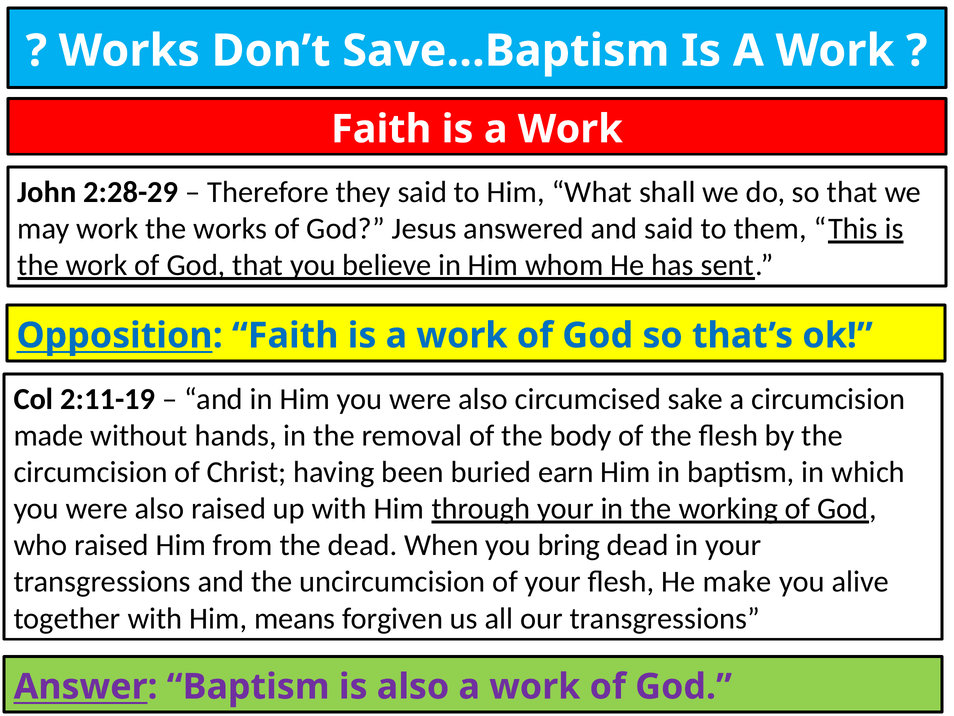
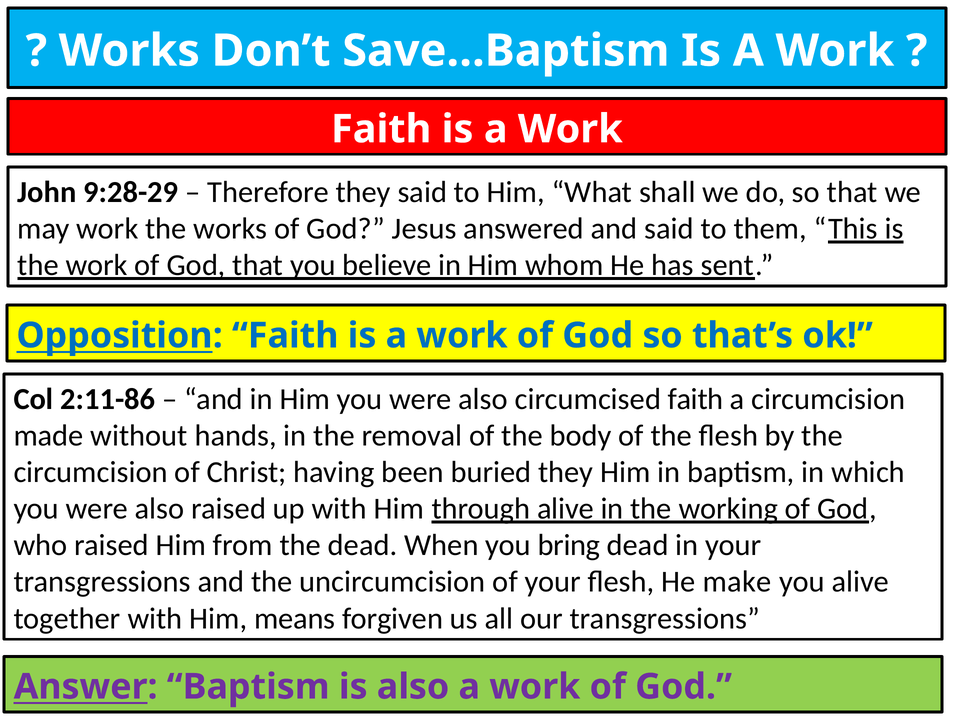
2:28-29: 2:28-29 -> 9:28-29 (131, 192)
2:11-19: 2:11-19 -> 2:11-86 (108, 399)
circumcised sake: sake -> faith (696, 399)
buried earn: earn -> they (566, 472)
through your: your -> alive (565, 508)
